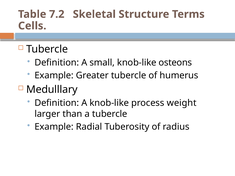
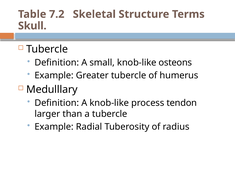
Cells: Cells -> Skull (32, 26)
weight: weight -> tendon (182, 103)
